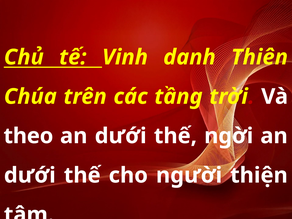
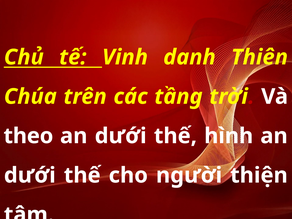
ngời: ngời -> hình (229, 136)
